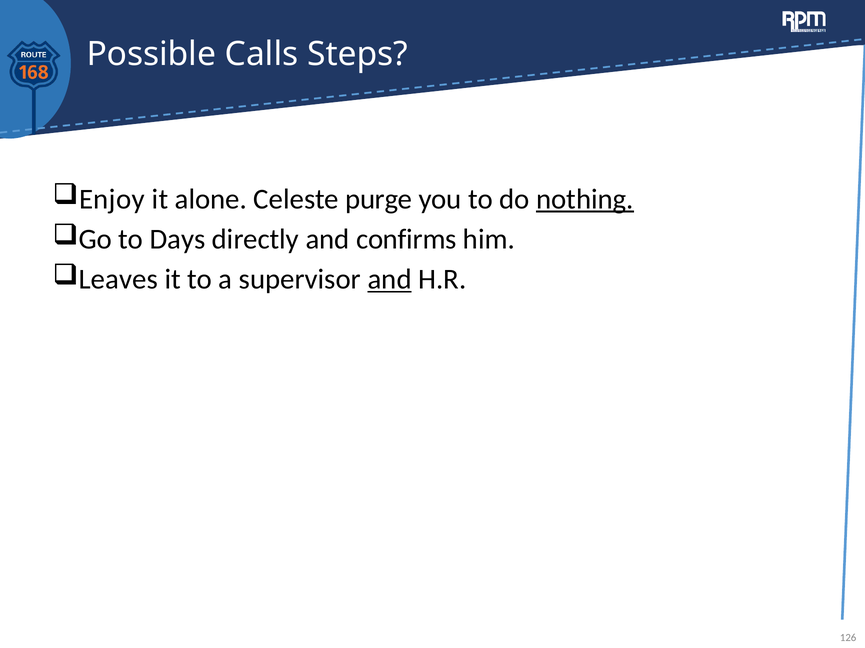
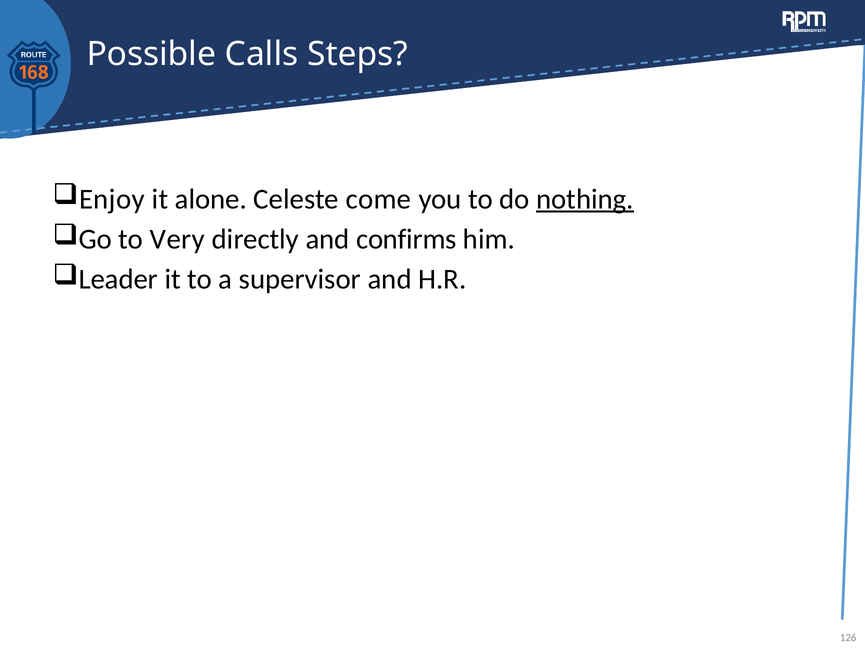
purge: purge -> come (379, 199)
Days: Days -> Very (177, 240)
Leaves: Leaves -> Leader (118, 280)
and underline: present -> none (390, 280)
